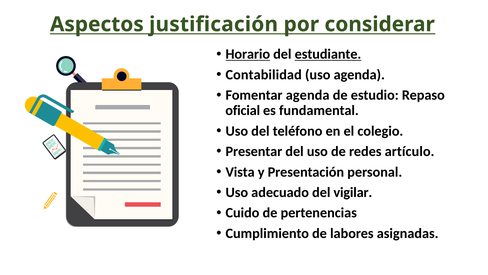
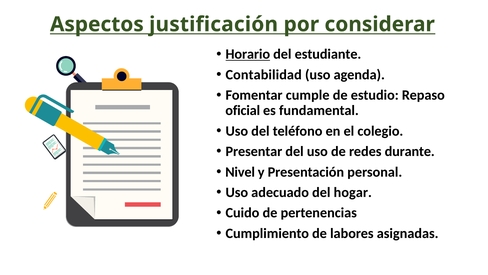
estudiante underline: present -> none (328, 54)
Fomentar agenda: agenda -> cumple (308, 95)
artículo: artículo -> durante (410, 151)
Vista: Vista -> Nivel (240, 172)
vigilar: vigilar -> hogar (353, 192)
